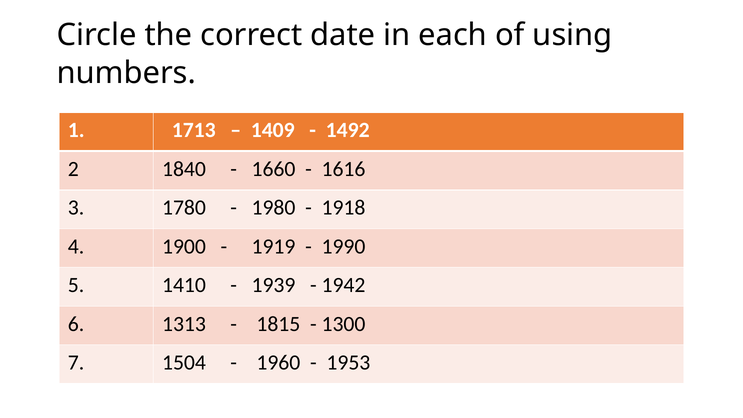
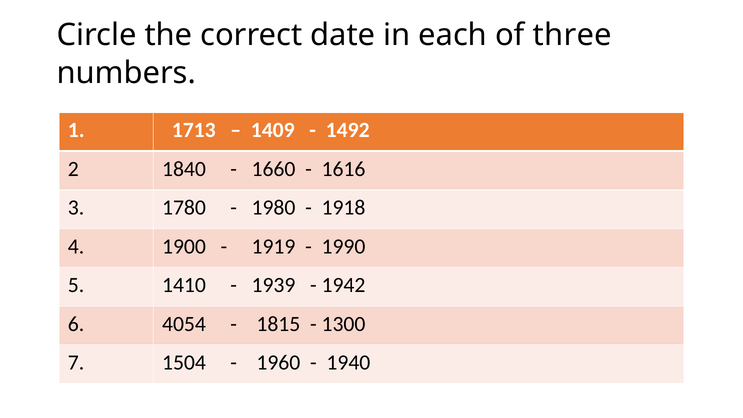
using: using -> three (572, 35)
1313: 1313 -> 4054 (184, 324)
1953: 1953 -> 1940 (348, 363)
